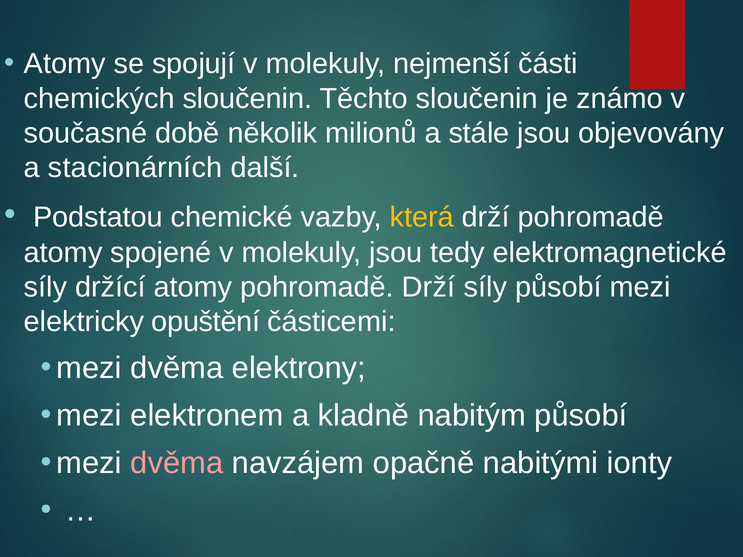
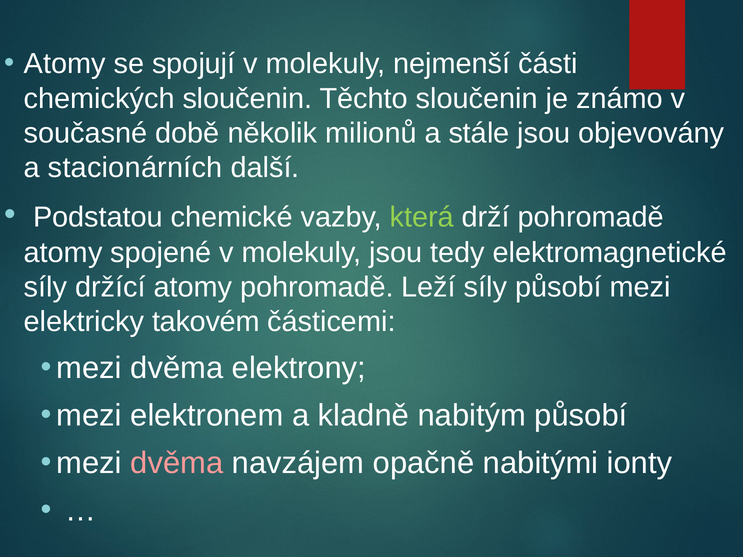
která colour: yellow -> light green (422, 217)
pohromadě Drží: Drží -> Leží (429, 287)
opuštění: opuštění -> takovém (206, 322)
